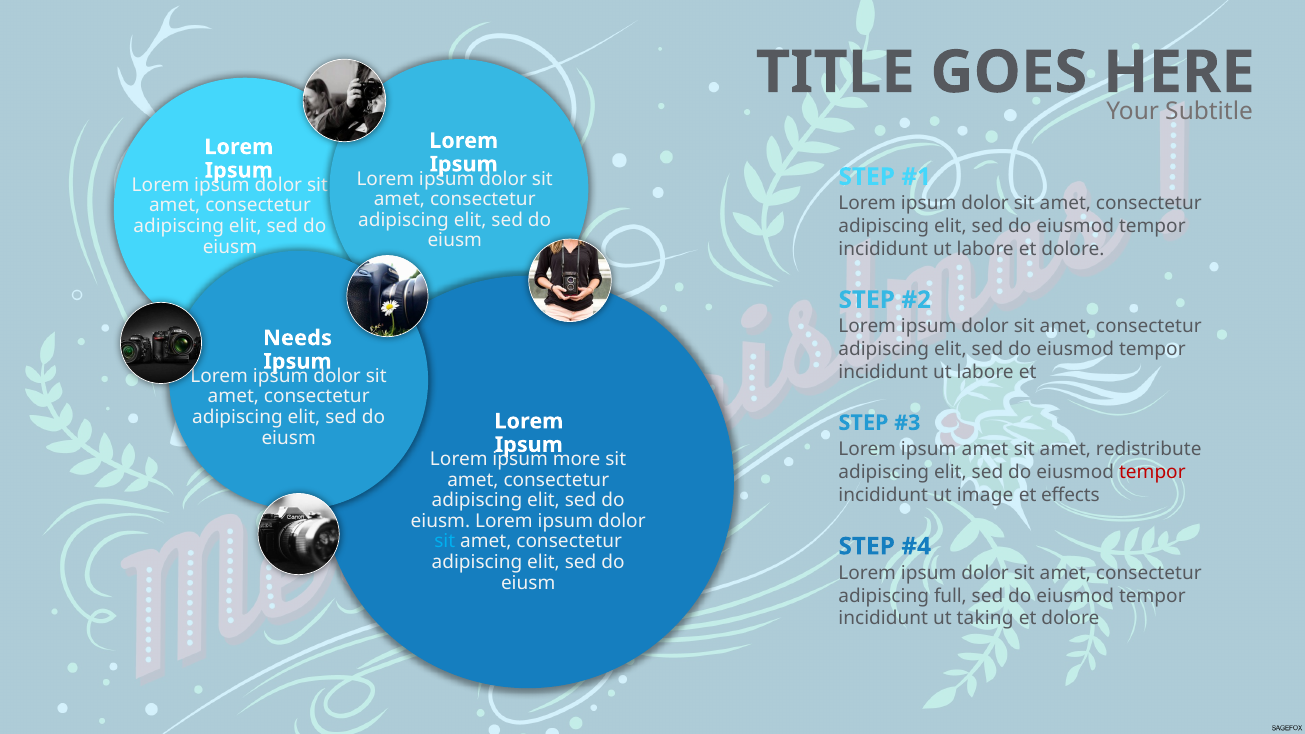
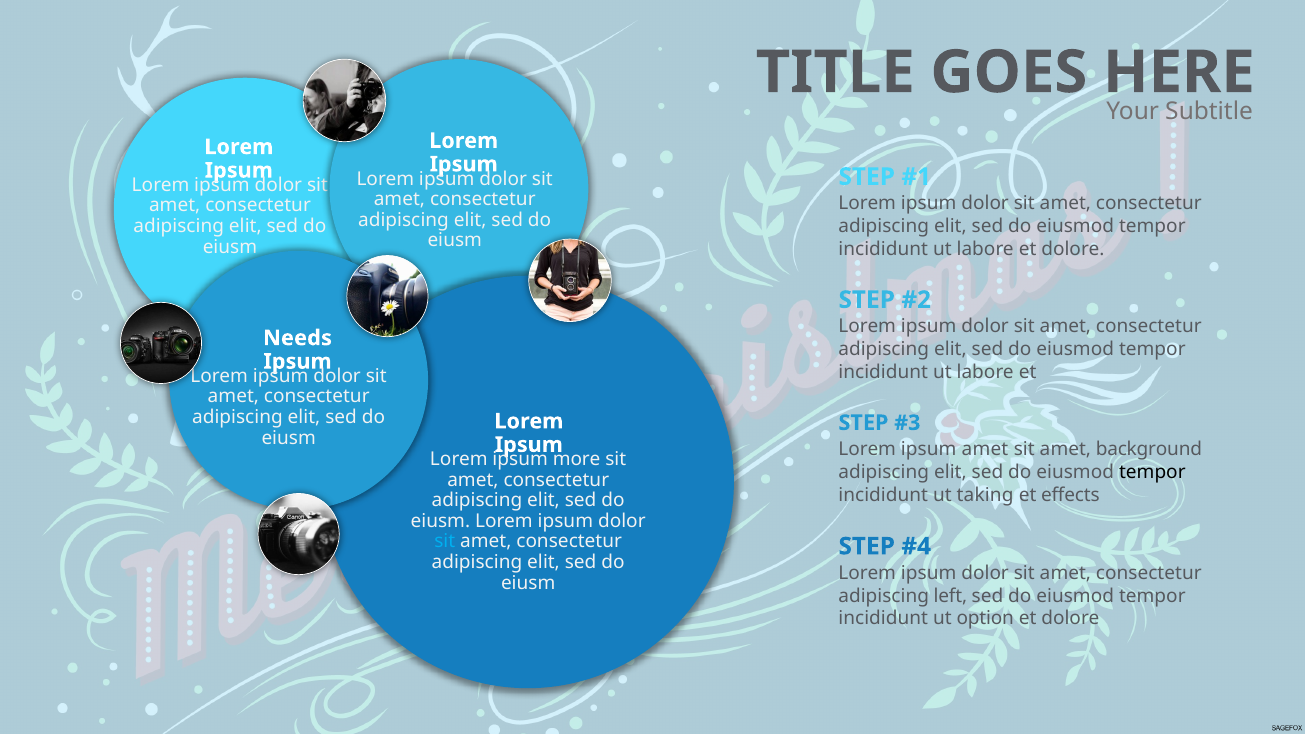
redistribute: redistribute -> background (1149, 450)
tempor colour: red -> black (1152, 473)
image: image -> taking (985, 495)
full: full -> left (950, 596)
taking: taking -> option (985, 619)
